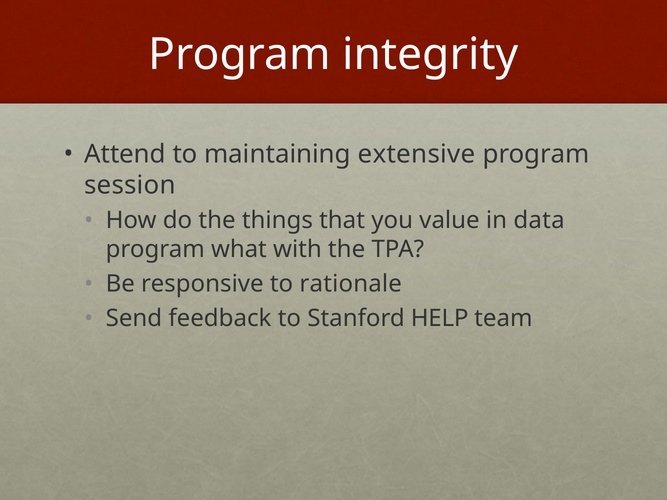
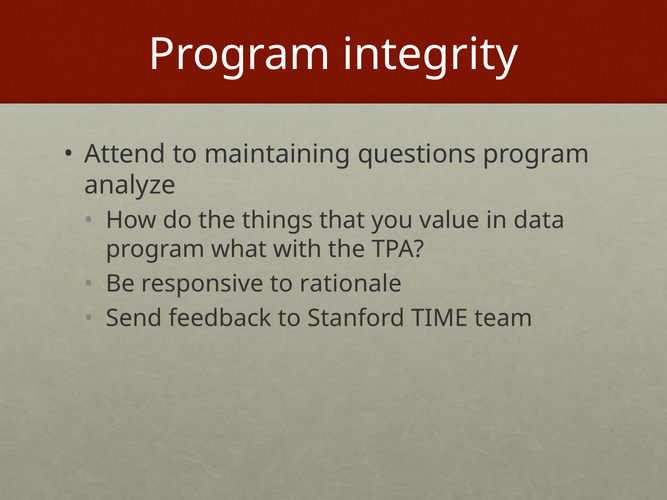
extensive: extensive -> questions (417, 154)
session: session -> analyze (130, 185)
HELP: HELP -> TIME (439, 319)
